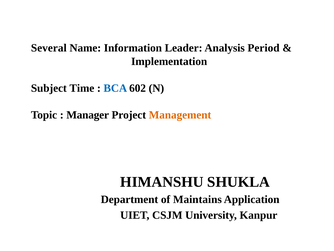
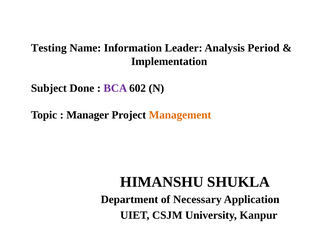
Several: Several -> Testing (49, 48)
Time: Time -> Done (82, 88)
BCA colour: blue -> purple (115, 88)
Maintains: Maintains -> Necessary (197, 199)
